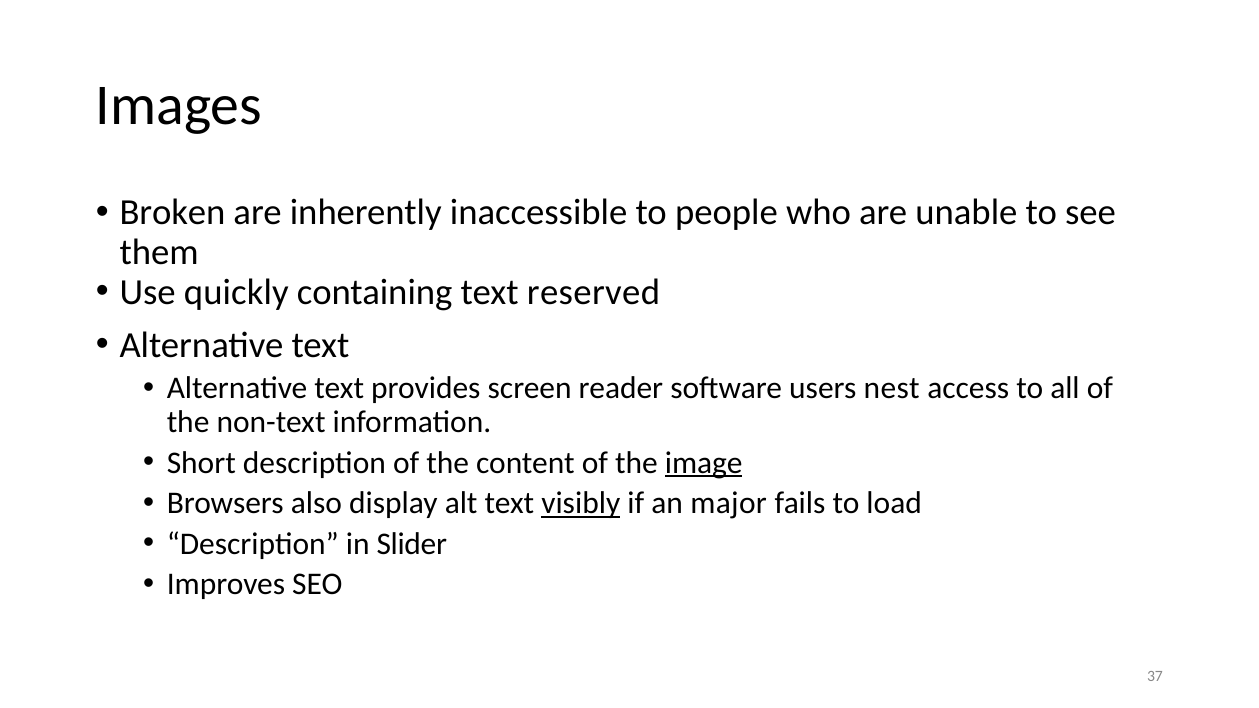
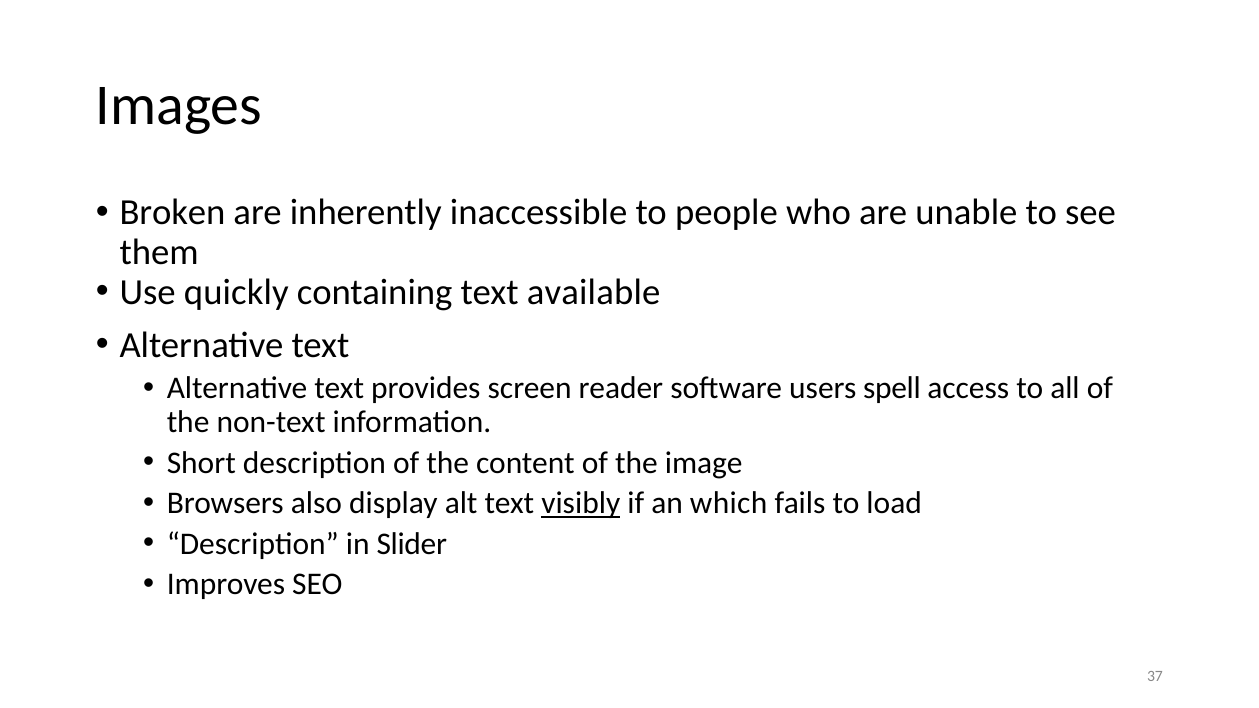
reserved: reserved -> available (594, 292)
nest: nest -> spell (892, 388)
image underline: present -> none (704, 463)
major: major -> which (729, 503)
